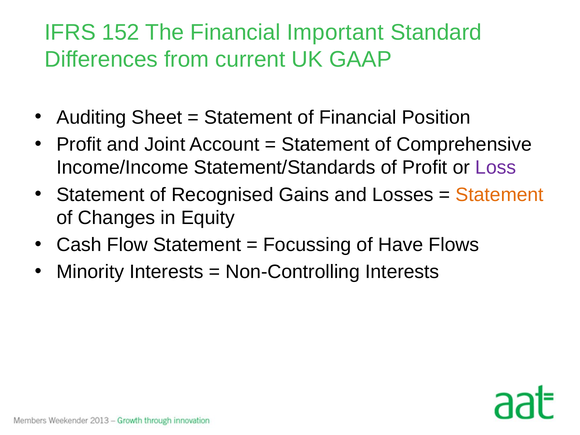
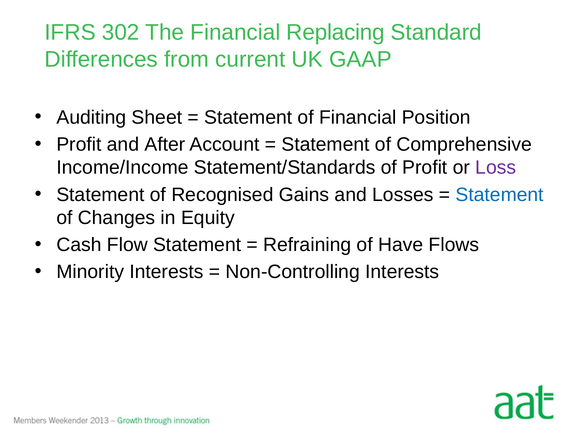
152: 152 -> 302 (121, 32)
Important: Important -> Replacing (336, 32)
Joint: Joint -> After (165, 144)
Statement colour: orange -> blue (500, 195)
Focussing: Focussing -> Refraining (307, 245)
